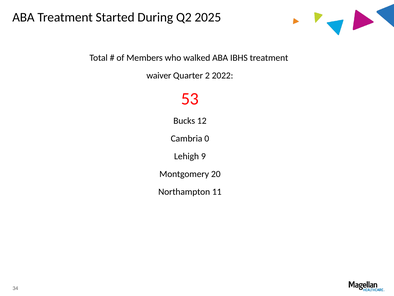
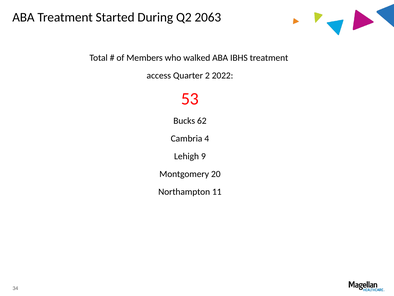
2025: 2025 -> 2063 (208, 17)
waiver: waiver -> access (159, 75)
12: 12 -> 62 (202, 121)
0: 0 -> 4 (207, 138)
